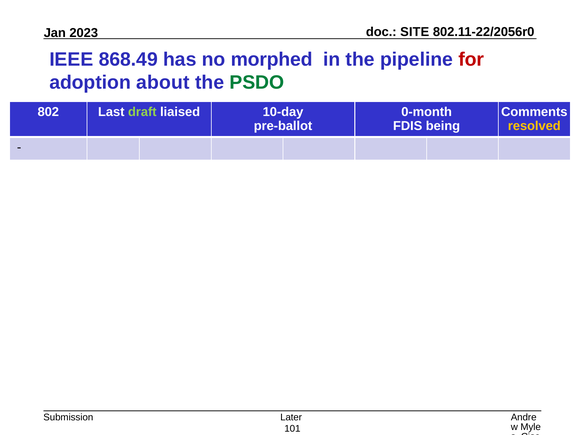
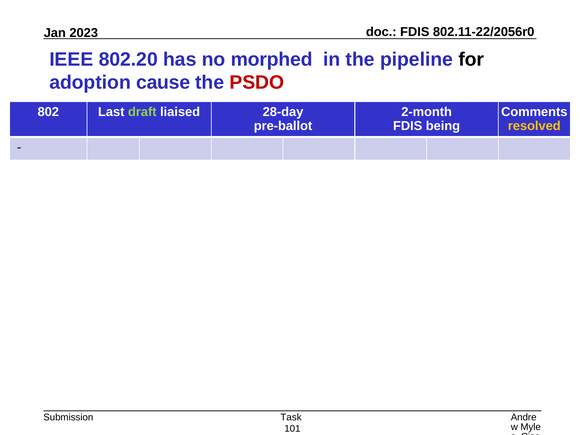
SITE: SITE -> FDIS (415, 32)
868.49: 868.49 -> 802.20 (128, 59)
for colour: red -> black (471, 59)
about: about -> cause (163, 83)
PSDO colour: green -> red (257, 83)
10-day: 10-day -> 28-day (283, 112)
0-month: 0-month -> 2-month (427, 112)
Later: Later -> Task (291, 417)
